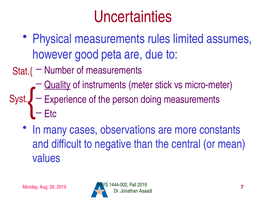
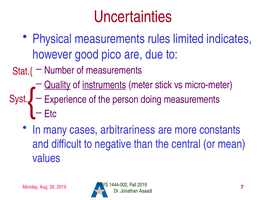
assumes: assumes -> indicates (229, 39)
peta: peta -> pico (111, 54)
instruments underline: none -> present (104, 85)
observations: observations -> arbitrariness (128, 129)
